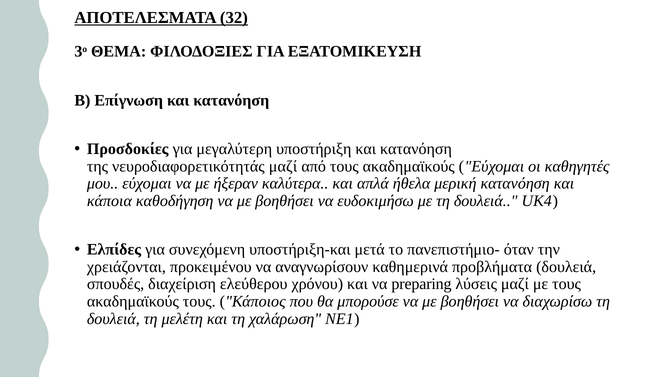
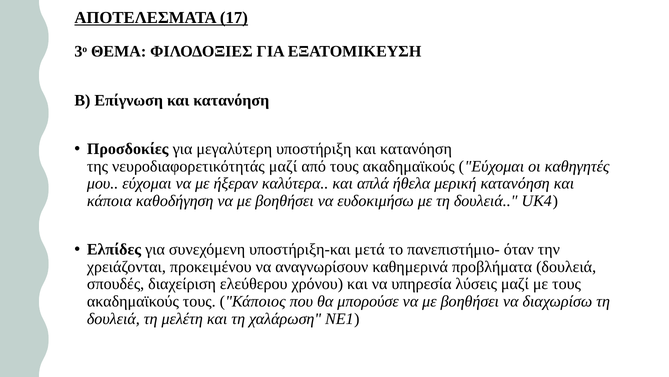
32: 32 -> 17 (234, 18)
preparing: preparing -> υπηρεσία (421, 284)
